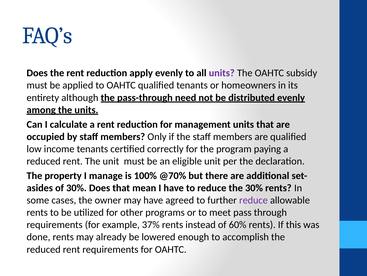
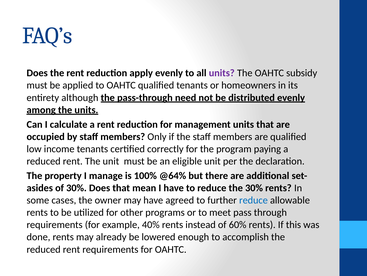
@70%: @70% -> @64% (173, 175)
reduce colour: purple -> blue (253, 200)
37%: 37% -> 40% (151, 224)
